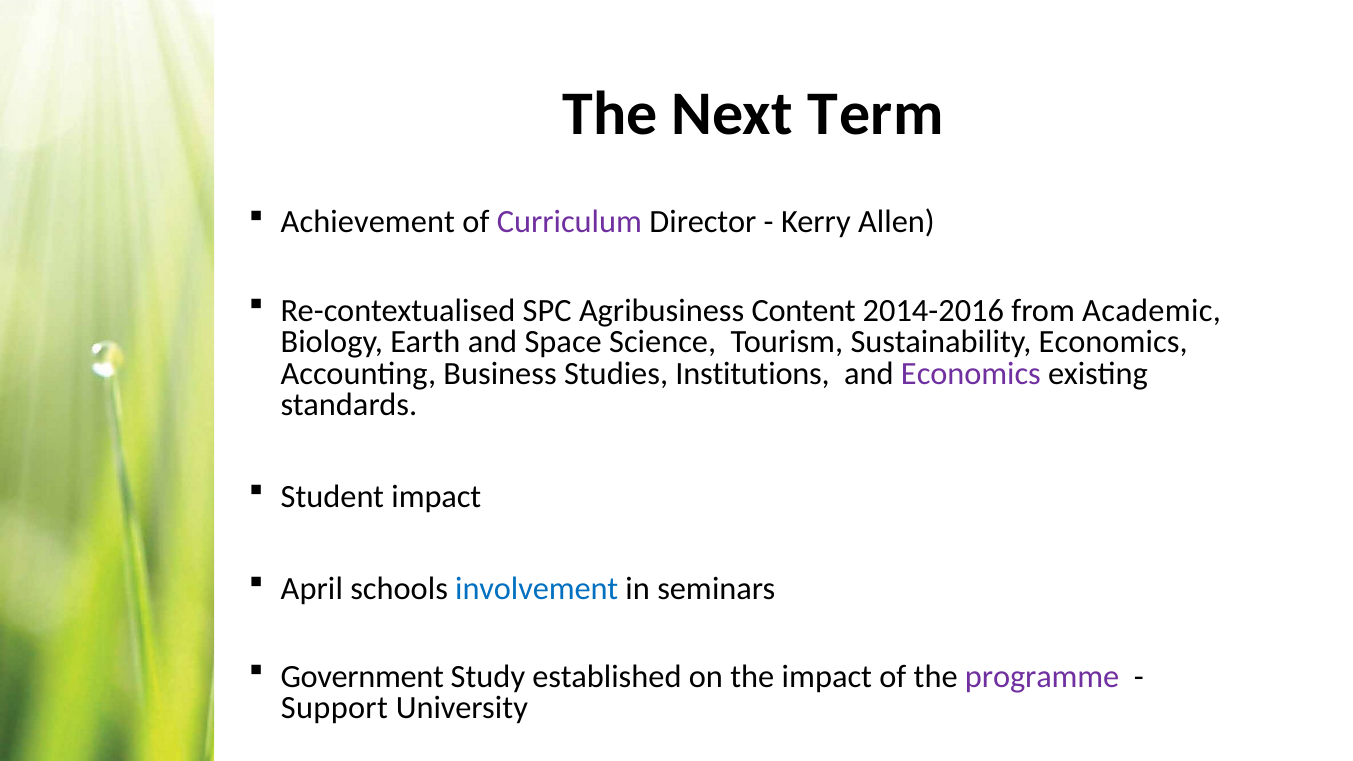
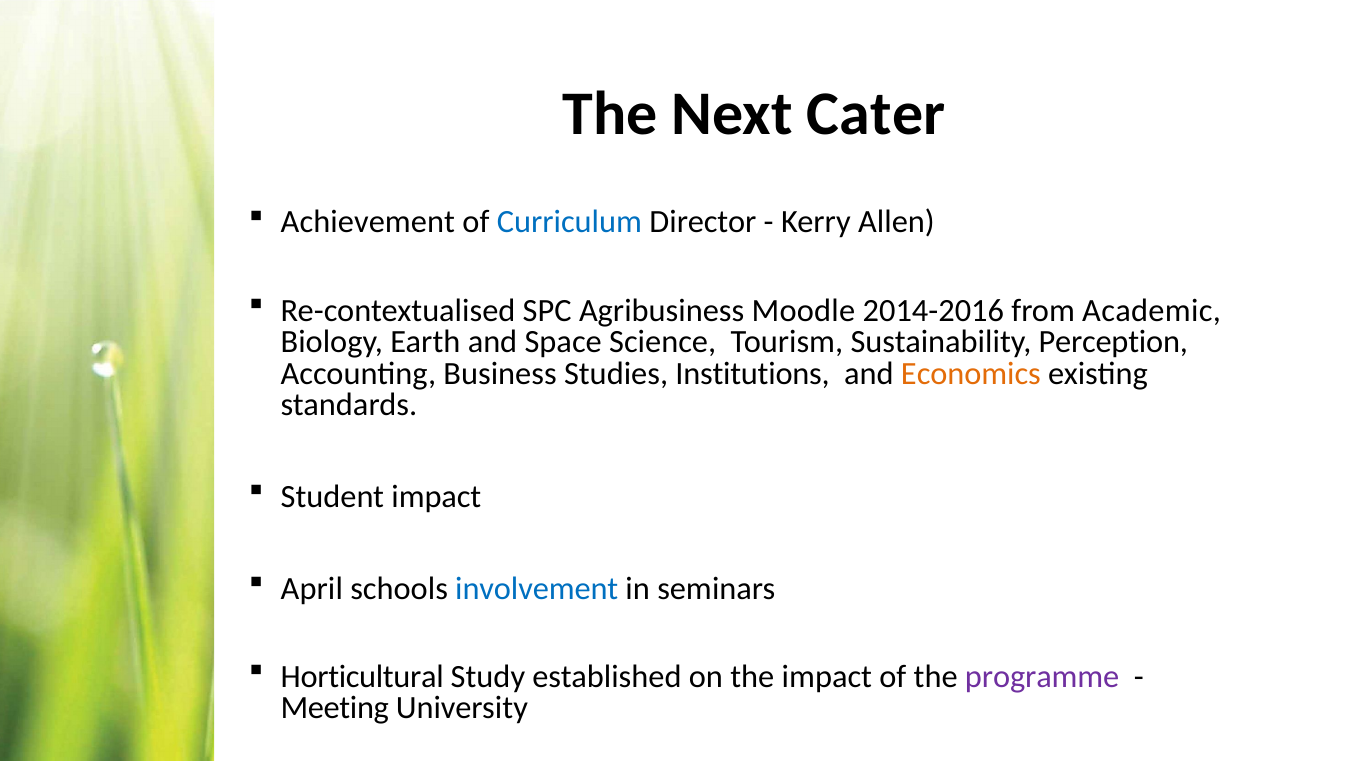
Term: Term -> Cater (876, 114)
Curriculum colour: purple -> blue (569, 222)
Content: Content -> Moodle (803, 310)
Sustainability Economics: Economics -> Perception (1113, 342)
Economics colour: purple -> orange (971, 373)
Government: Government -> Horticultural (362, 677)
Support: Support -> Meeting (335, 708)
